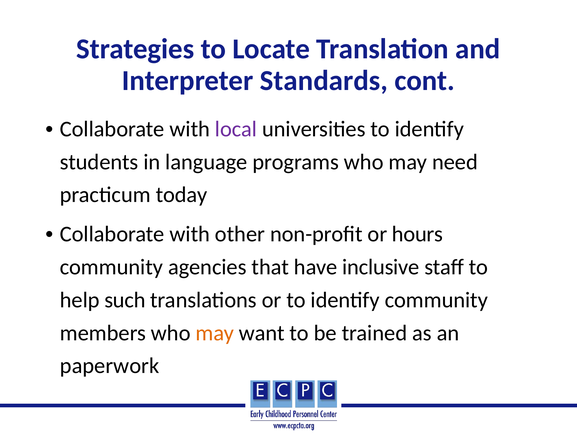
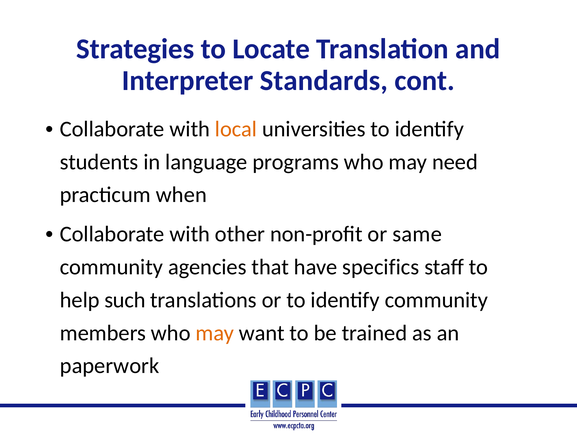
local colour: purple -> orange (236, 129)
today: today -> when (181, 195)
hours: hours -> same (417, 234)
inclusive: inclusive -> specifics (381, 267)
